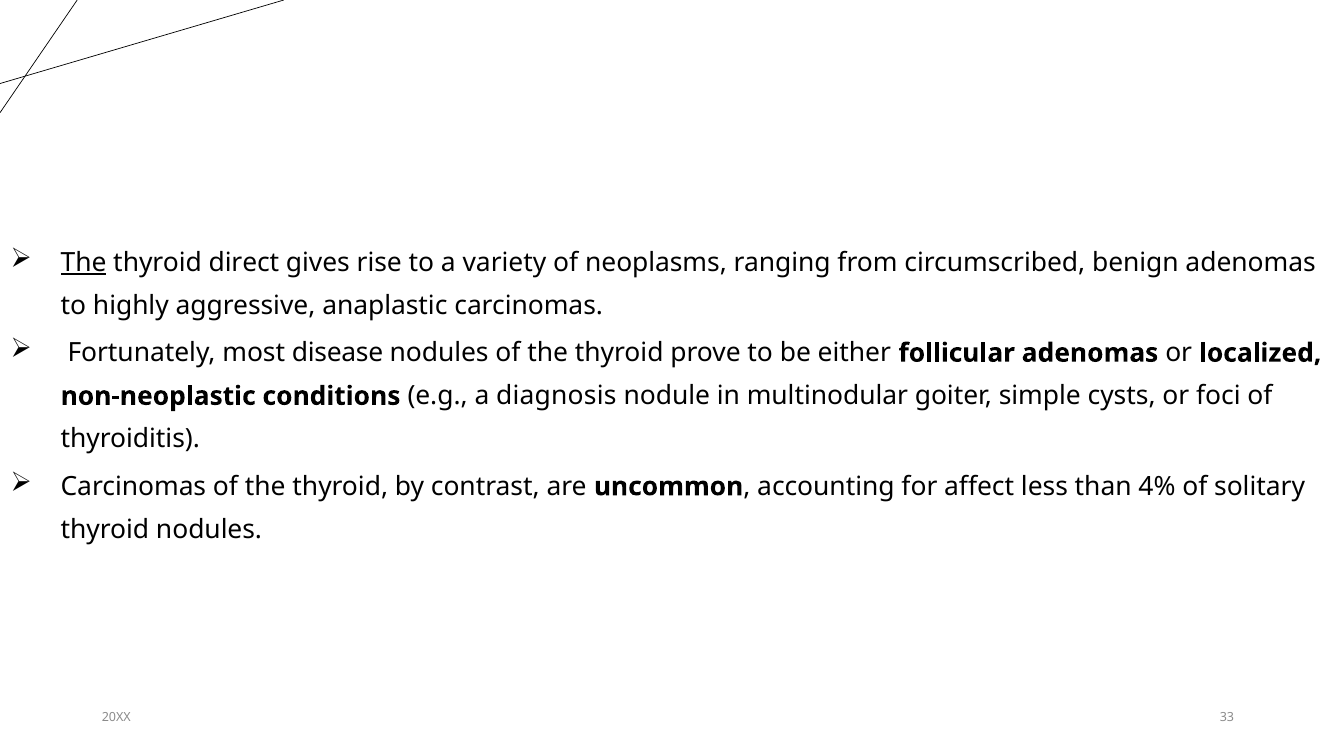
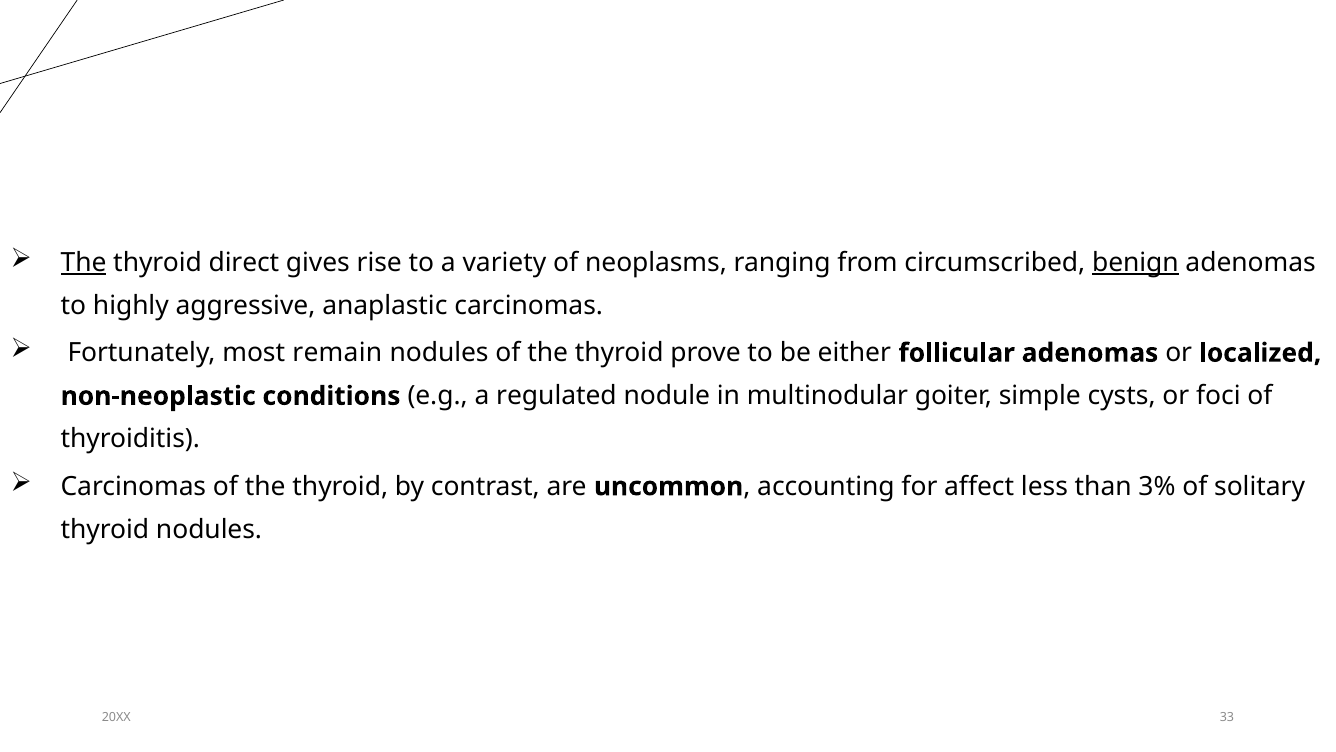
benign underline: none -> present (1135, 262)
disease: disease -> remain (337, 353)
diagnosis: diagnosis -> regulated (556, 396)
4%: 4% -> 3% (1157, 486)
